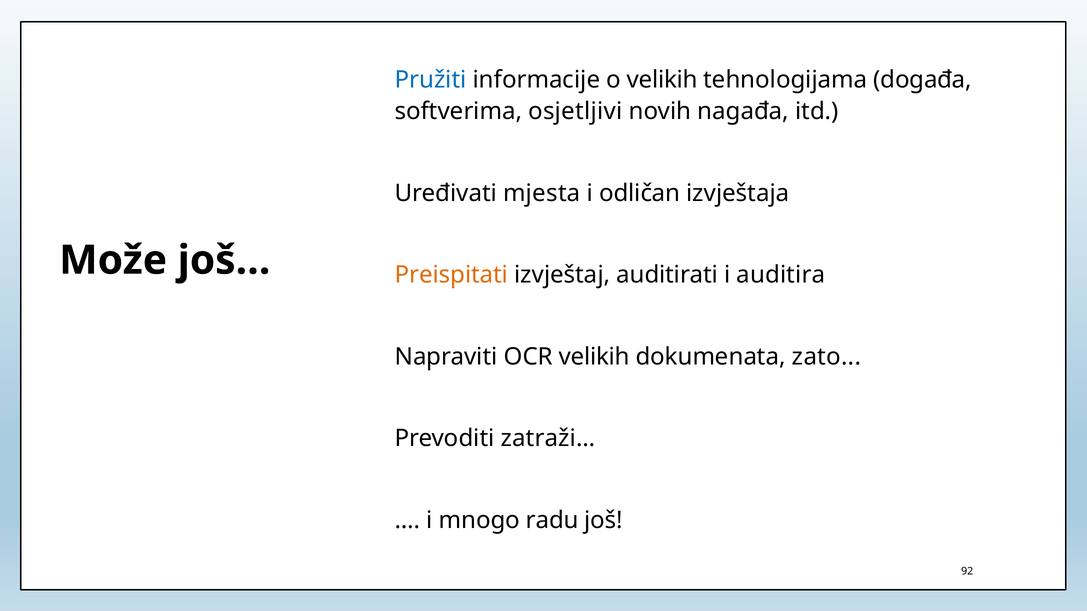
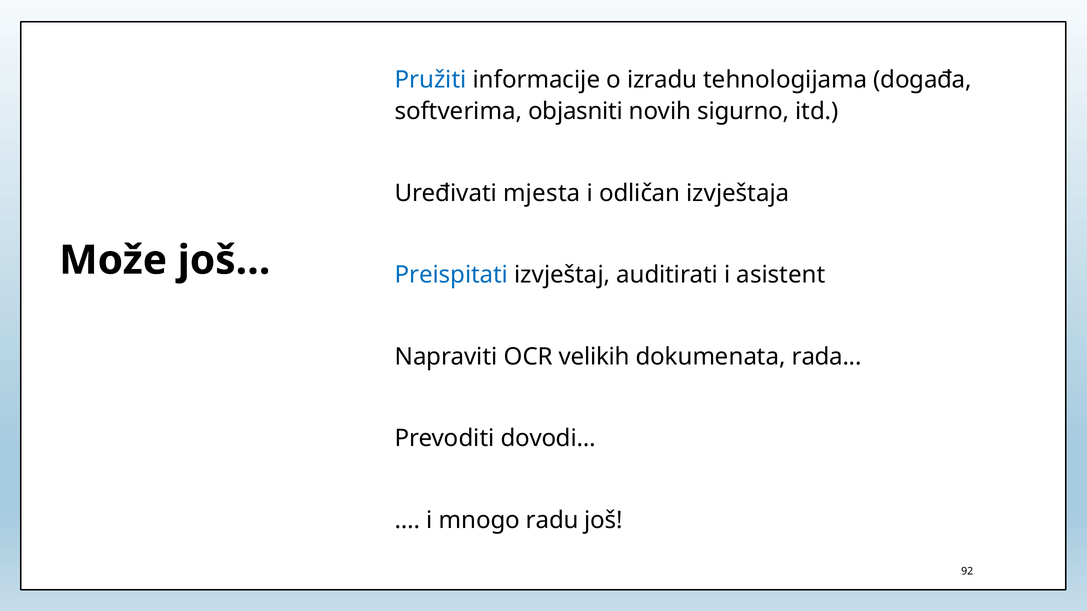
o velikih: velikih -> izradu (662, 80)
osjetljivi: osjetljivi -> objasniti (576, 112)
nagađa: nagađa -> sigurno (743, 112)
Preispitati colour: orange -> blue (451, 275)
auditira: auditira -> asistent (781, 275)
zato: zato -> rada (827, 357)
zatraži…: zatraži… -> dovodi… (548, 439)
